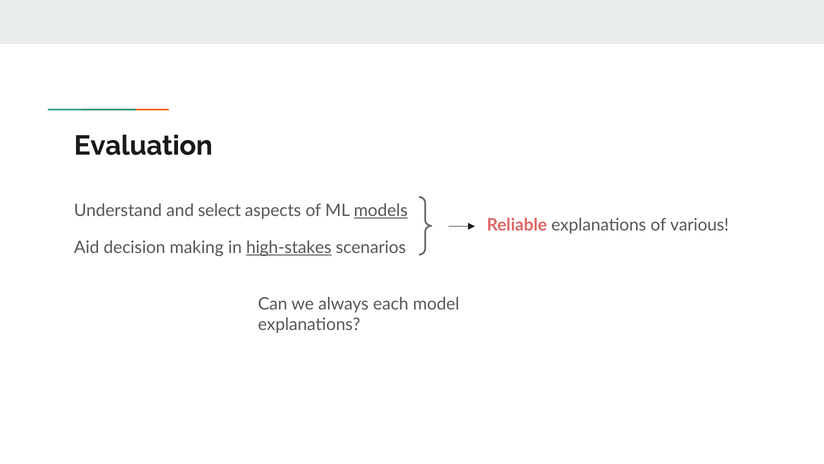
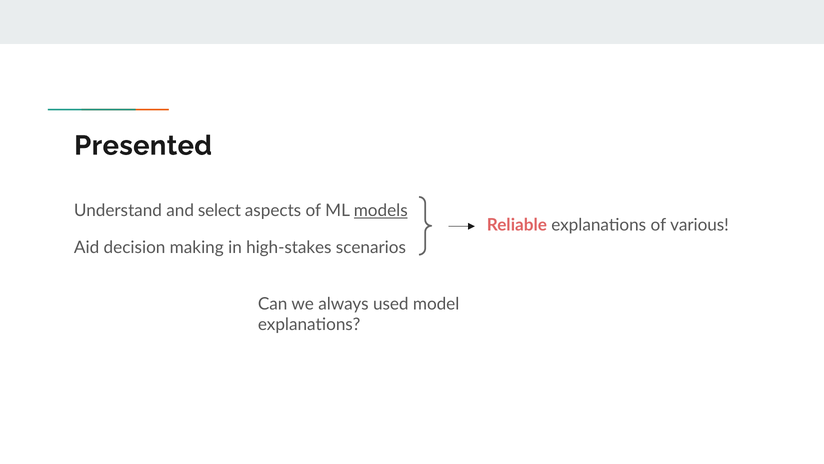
Evaluation: Evaluation -> Presented (143, 145)
high-stakes underline: present -> none (289, 248)
each: each -> used (391, 304)
